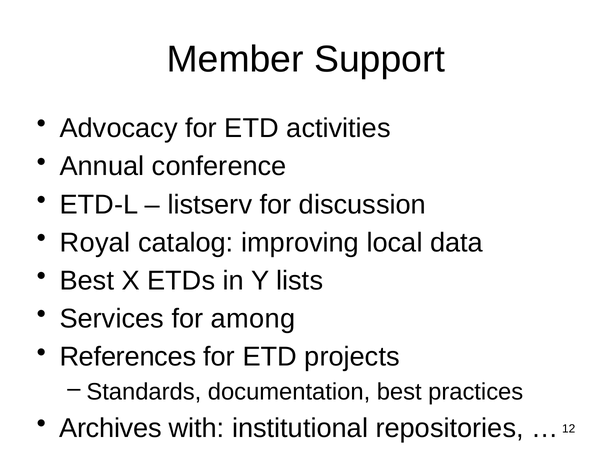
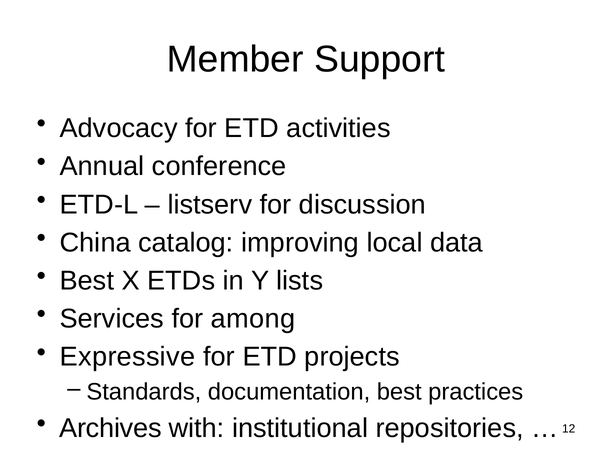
Royal: Royal -> China (95, 243)
References: References -> Expressive (128, 357)
